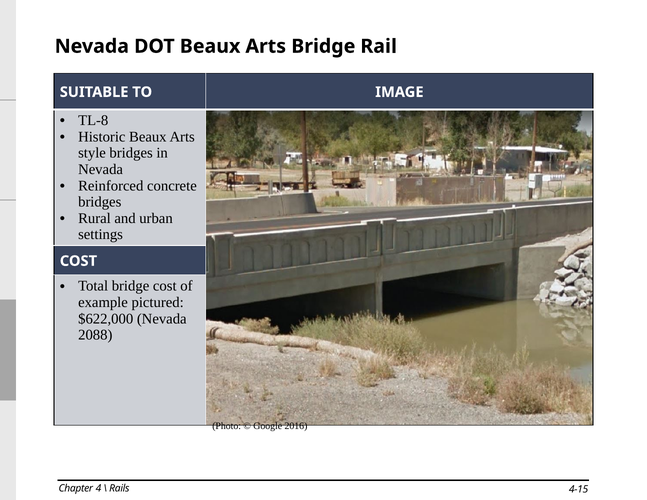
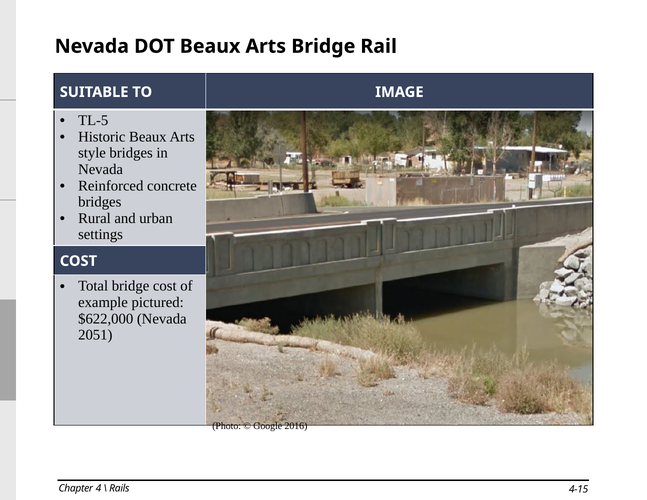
TL-8: TL-8 -> TL-5 (93, 121)
2088: 2088 -> 2051 (95, 335)
